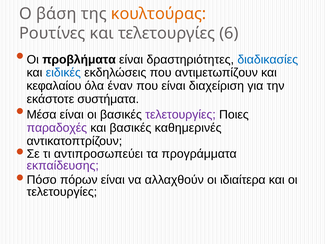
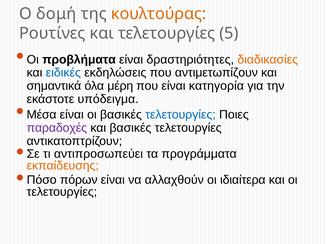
βάση: βάση -> δομή (56, 14)
6: 6 -> 5 (229, 33)
διαδικασίες colour: blue -> orange (268, 60)
κεφαλαίου: κεφαλαίου -> σημαντικά (54, 86)
έναν: έναν -> μέρη (120, 86)
διαχείριση: διαχείριση -> κατηγορία (216, 86)
συστήματα: συστήματα -> υπόδειγμα (108, 99)
τελετουργίες colour: purple -> blue (180, 115)
και βασικές καθημερινές: καθημερινές -> τελετουργίες (188, 128)
εκπαίδευσης colour: purple -> orange (63, 166)
